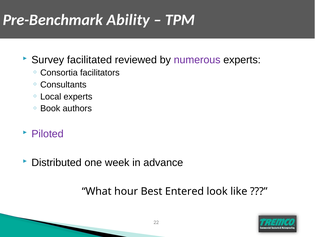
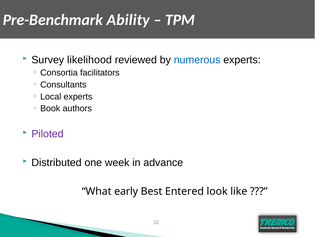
facilitated: facilitated -> likelihood (89, 60)
numerous colour: purple -> blue (197, 60)
hour: hour -> early (126, 191)
